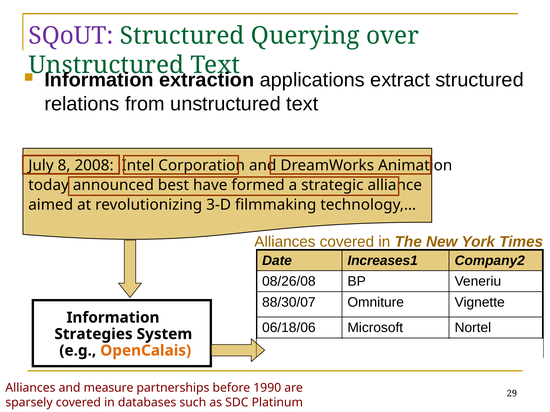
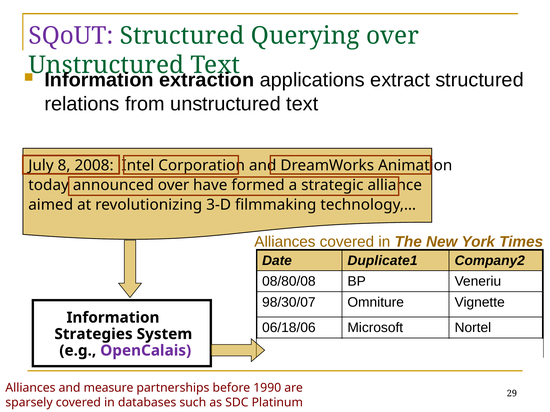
announced best: best -> over (174, 185)
Increases1: Increases1 -> Duplicate1 (383, 261)
08/26/08: 08/26/08 -> 08/80/08 (289, 282)
88/30/07: 88/30/07 -> 98/30/07 (289, 303)
OpenCalais colour: orange -> purple (146, 351)
